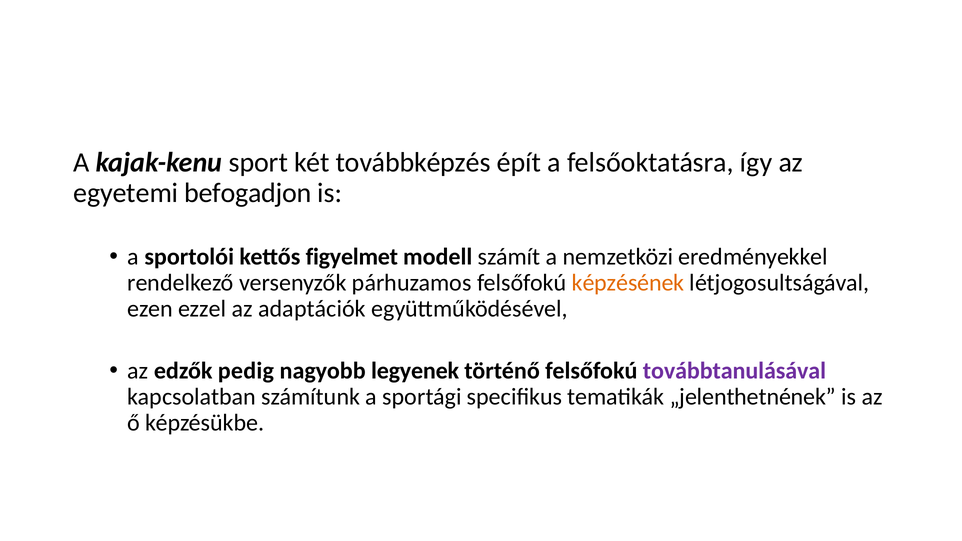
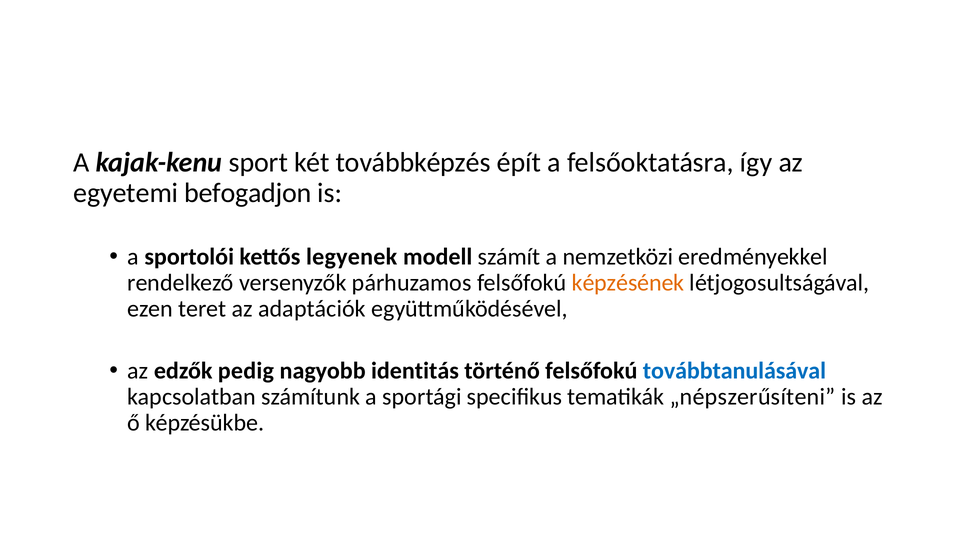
figyelmet: figyelmet -> legyenek (352, 257)
ezzel: ezzel -> teret (202, 309)
legyenek: legyenek -> identitás (415, 371)
továbbtanulásával colour: purple -> blue (734, 371)
„jelenthetnének: „jelenthetnének -> „népszerűsíteni (753, 397)
